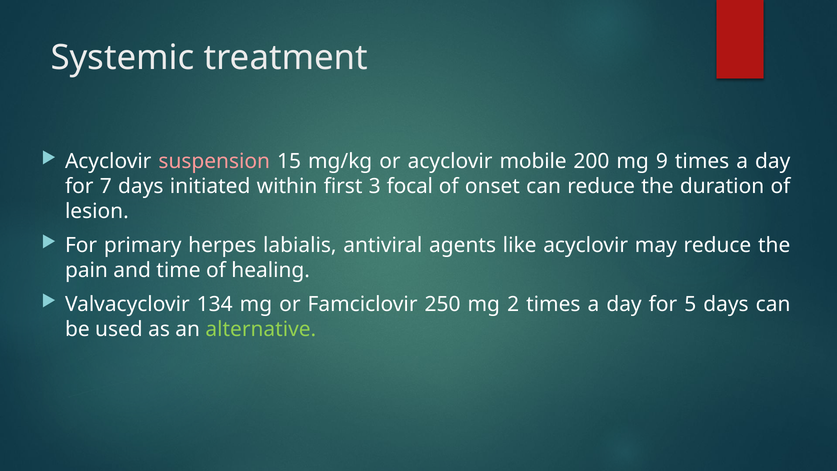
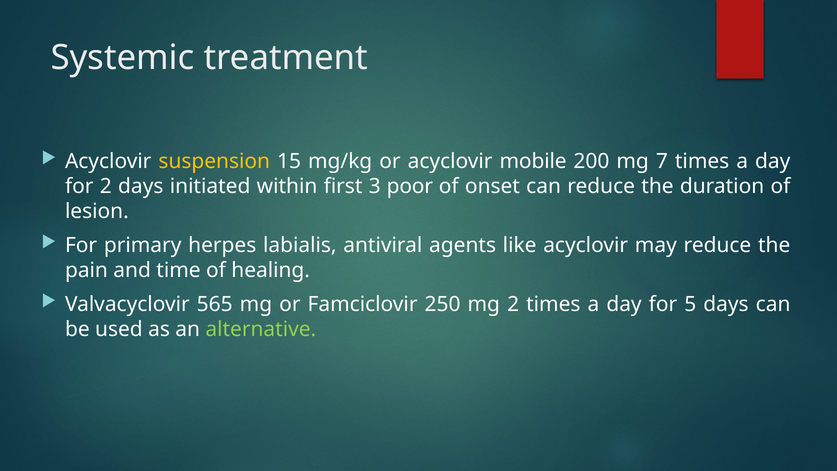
suspension colour: pink -> yellow (214, 161)
9: 9 -> 7 (662, 161)
for 7: 7 -> 2 (106, 186)
focal: focal -> poor (410, 186)
134: 134 -> 565 (215, 304)
